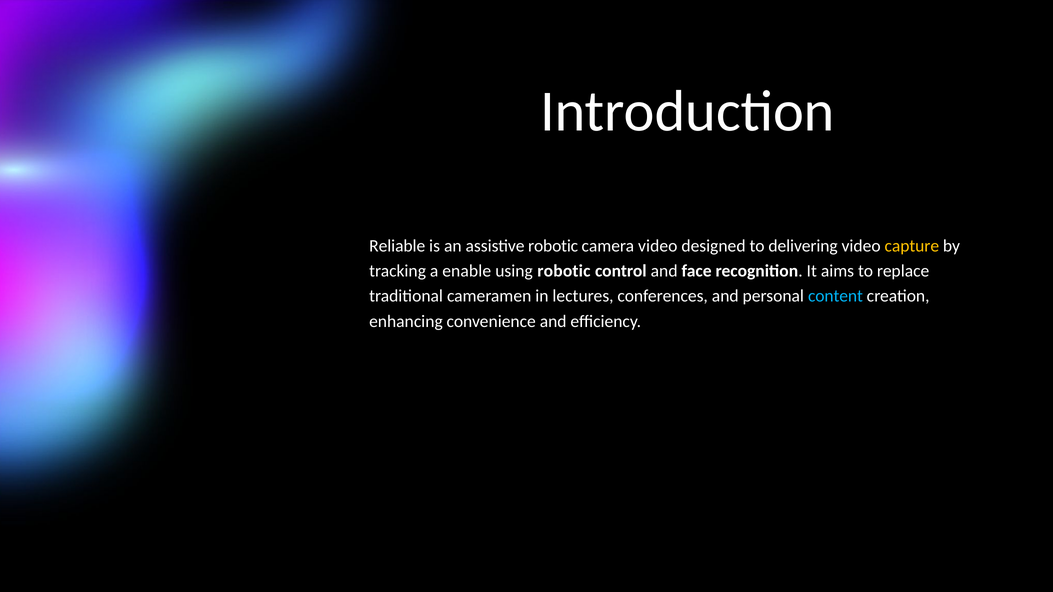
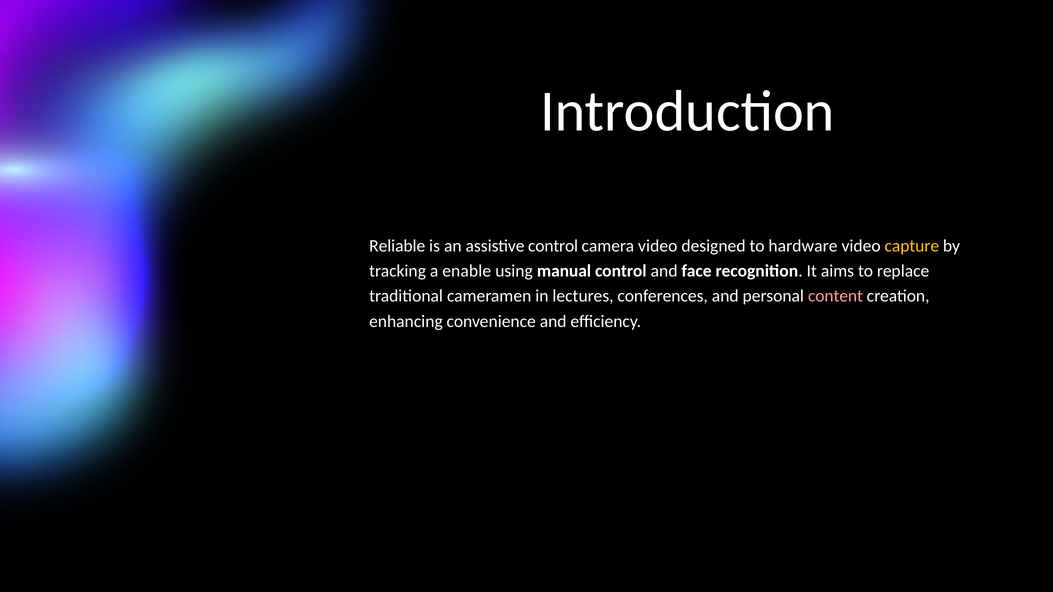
assistive robotic: robotic -> control (553, 246)
delivering: delivering -> hardware (803, 246)
using robotic: robotic -> manual (564, 271)
content colour: light blue -> pink (835, 296)
